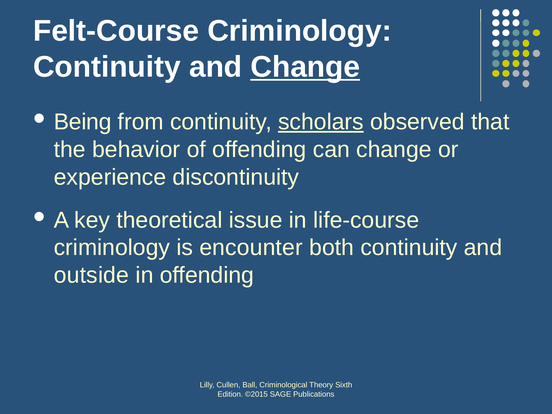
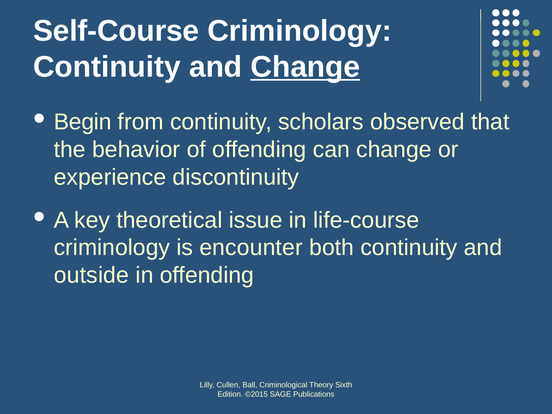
Felt-Course: Felt-Course -> Self-Course (116, 31)
Being: Being -> Begin (83, 122)
scholars underline: present -> none (321, 122)
